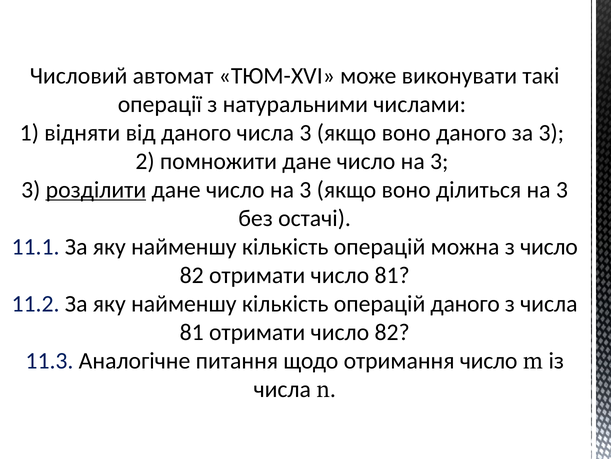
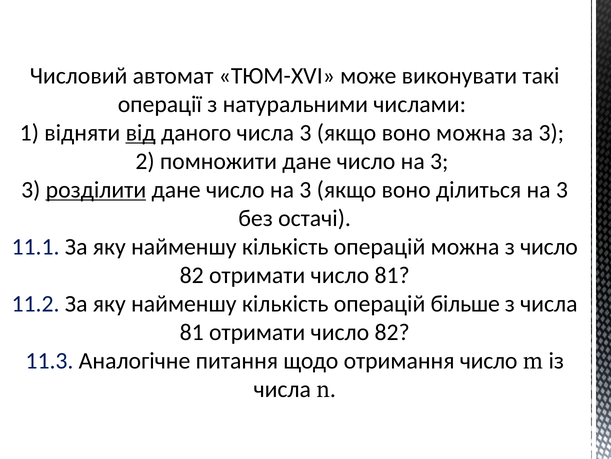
від underline: none -> present (141, 133)
воно даного: даного -> можна (471, 133)
операцій даного: даного -> більше (465, 303)
